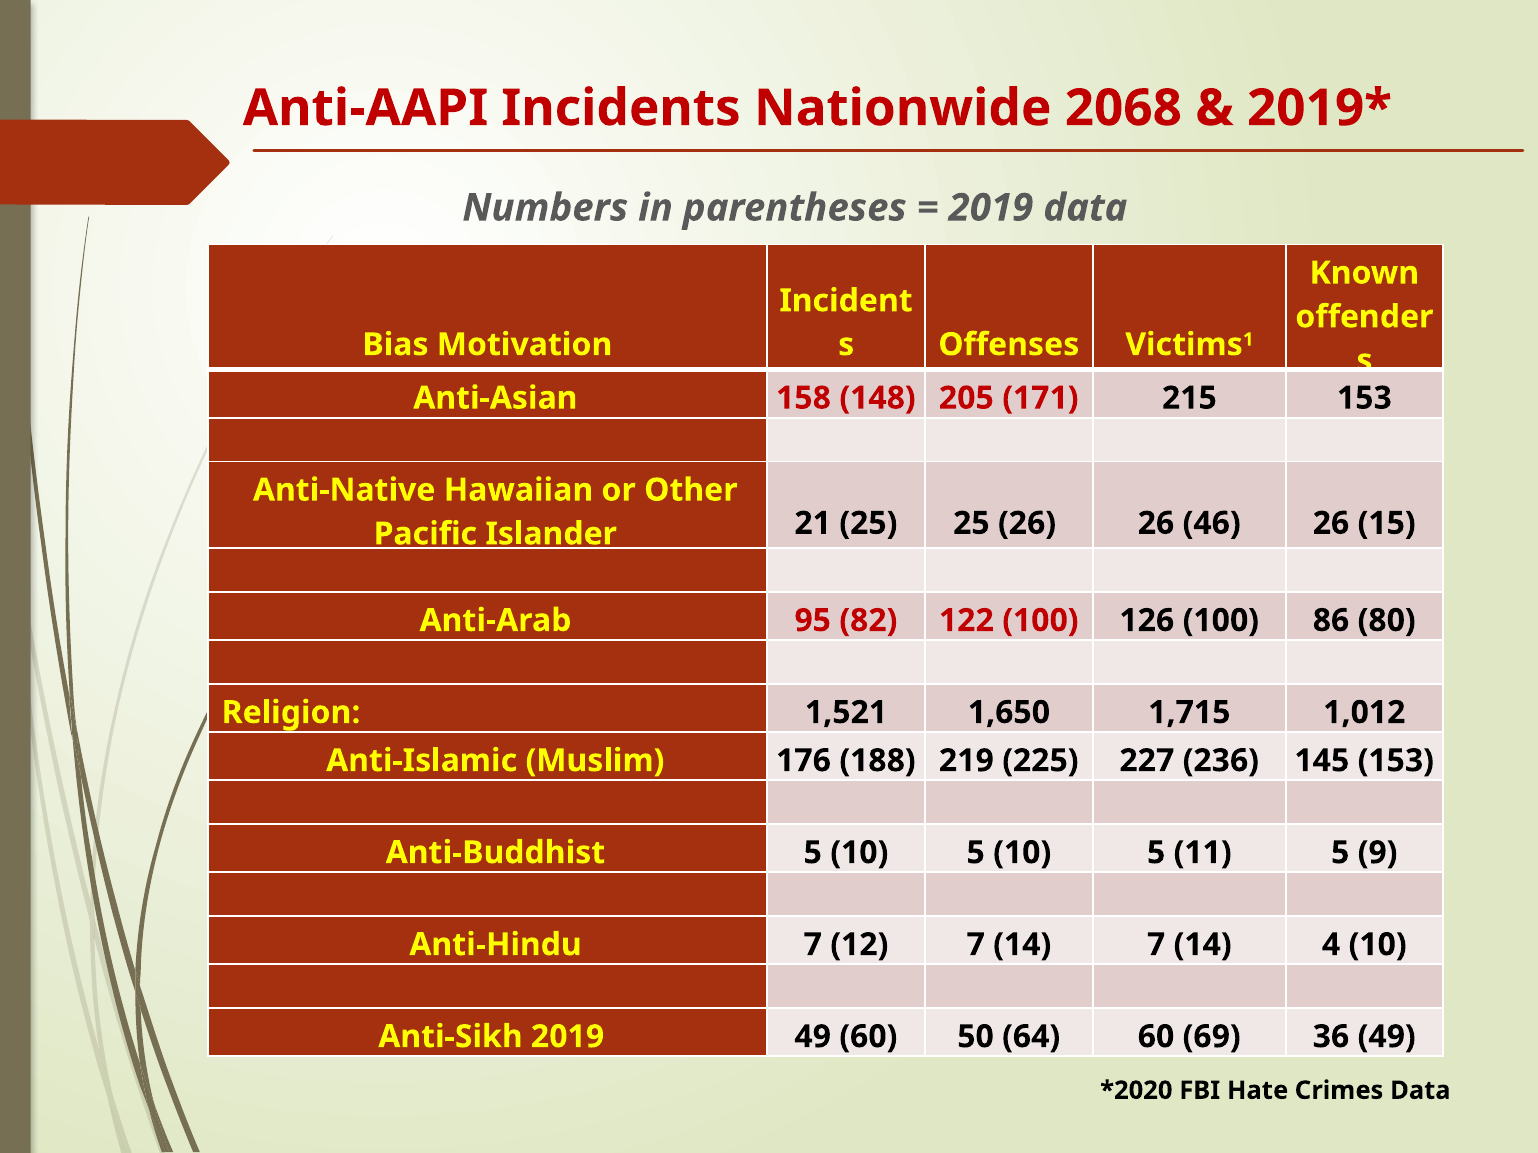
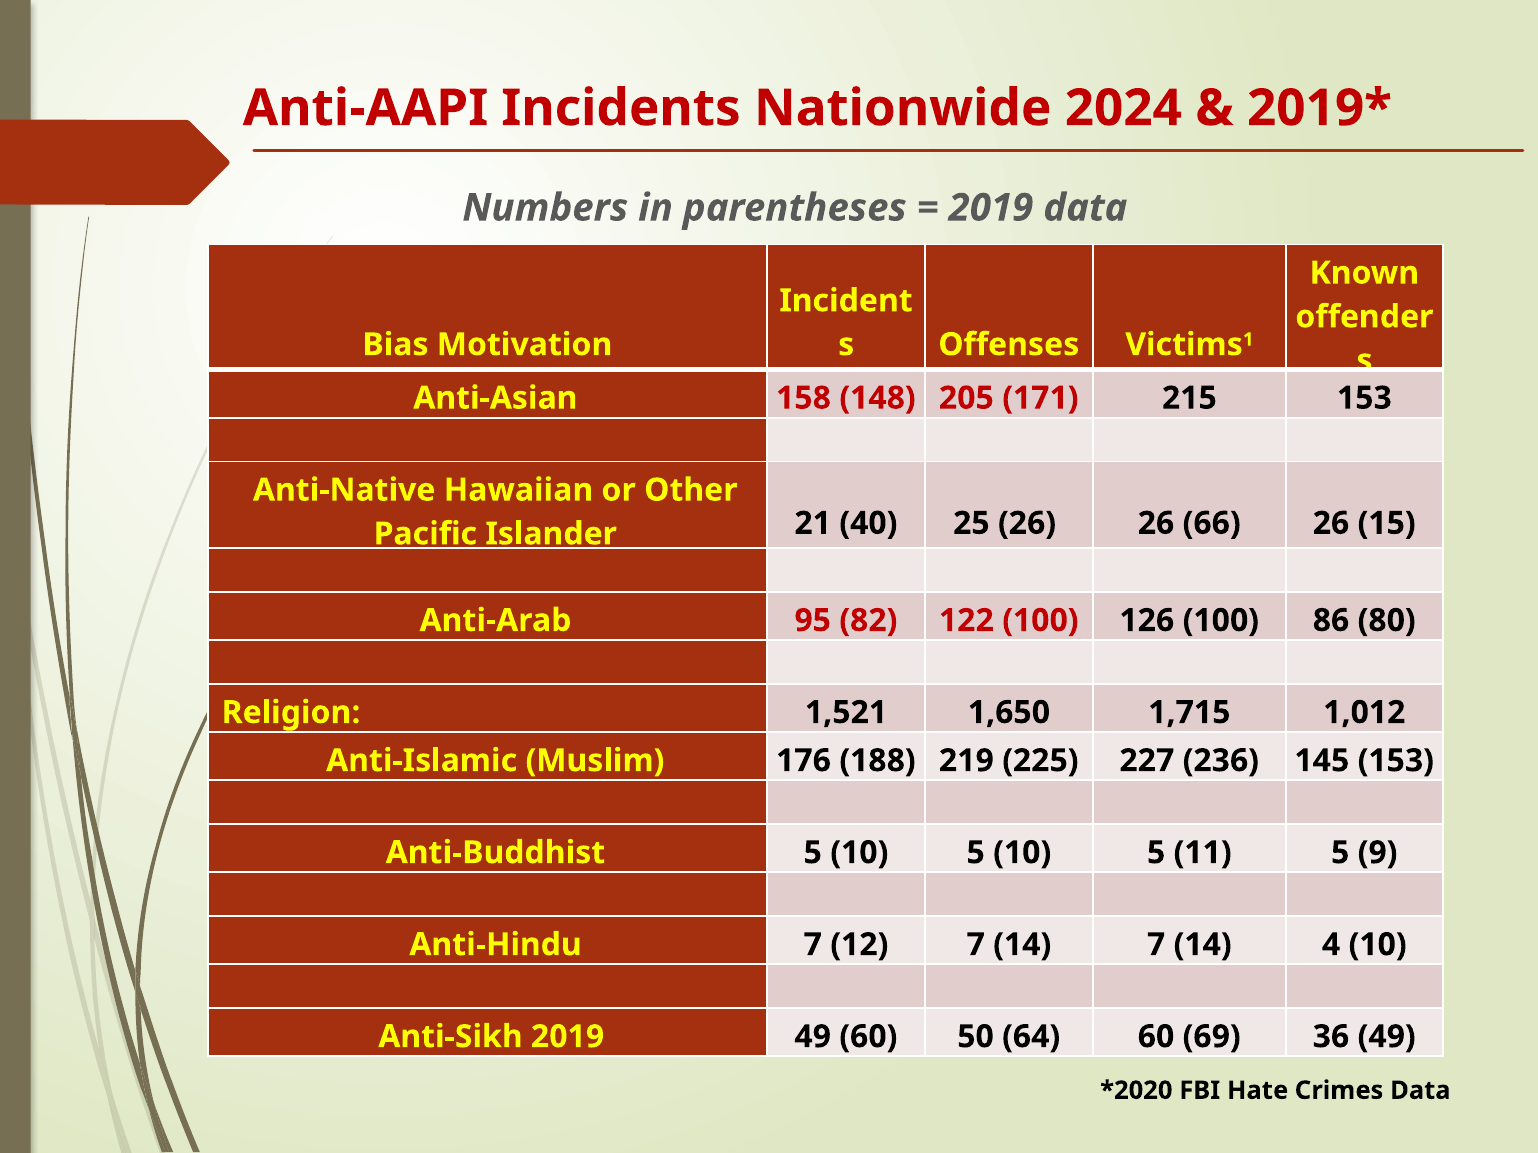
2068: 2068 -> 2024 (1123, 108)
21 25: 25 -> 40 (868, 523)
46: 46 -> 66 (1212, 523)
